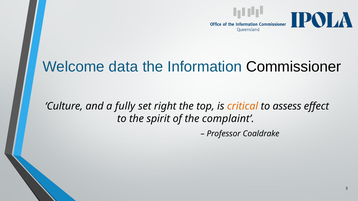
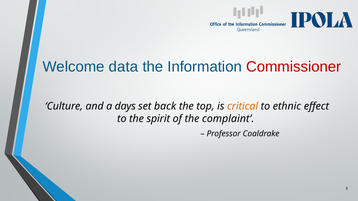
Commissioner colour: black -> red (294, 67)
fully: fully -> days (125, 106)
right: right -> back (165, 106)
assess: assess -> ethnic (287, 106)
